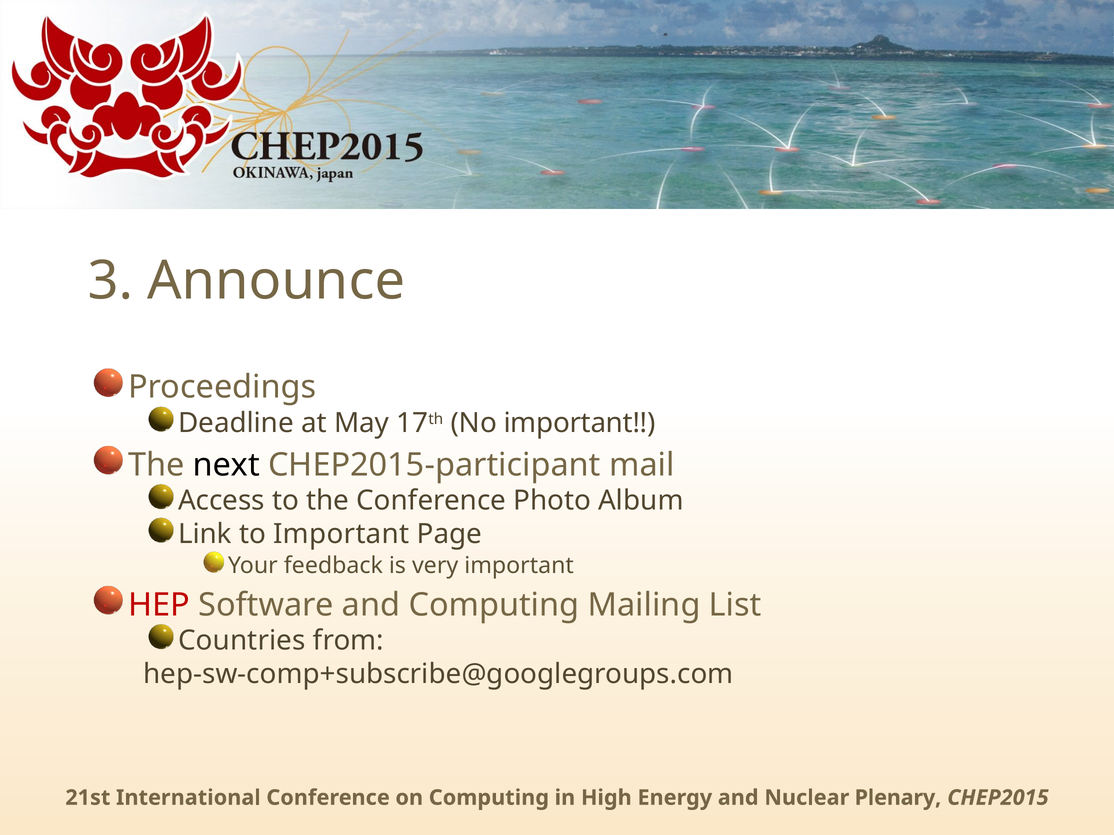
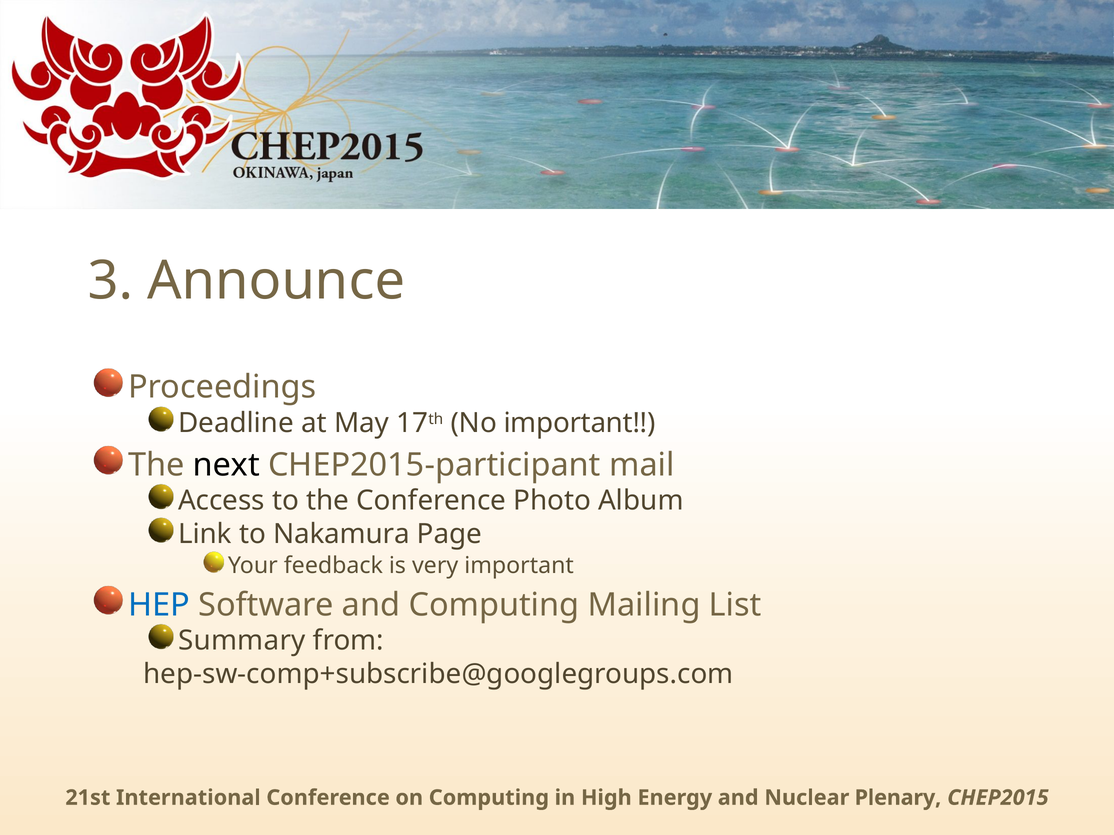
to Important: Important -> Nakamura (341, 534)
HEP colour: red -> blue (159, 605)
Countries: Countries -> Summary (242, 641)
